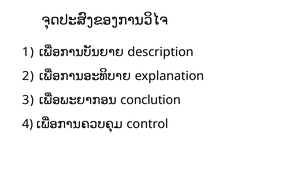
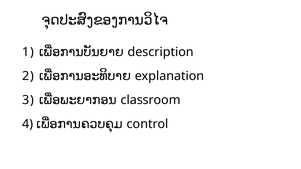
conclution: conclution -> classroom (151, 100)
